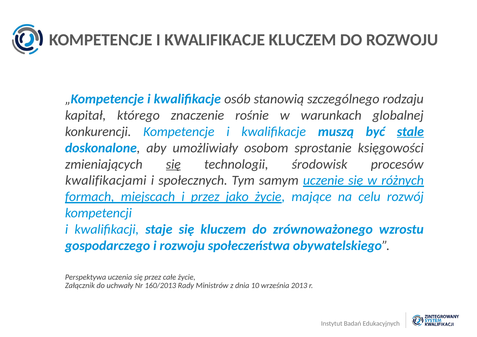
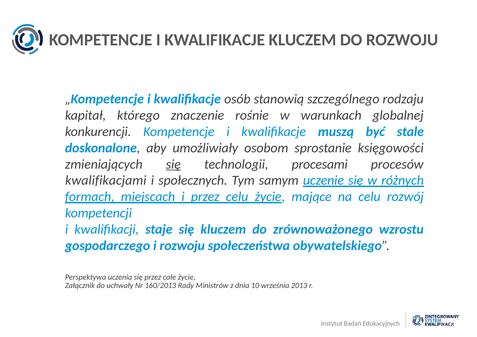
stale underline: present -> none (410, 132)
środowisk: środowisk -> procesami (320, 164)
przez jako: jako -> celu (237, 197)
